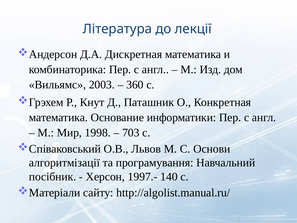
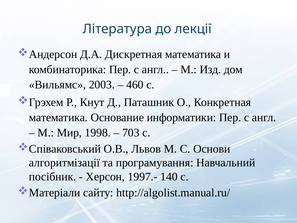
360: 360 -> 460 (135, 85)
